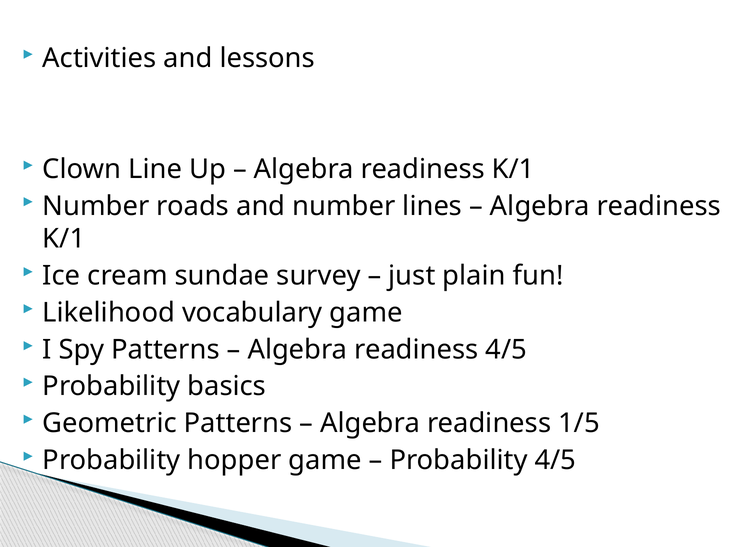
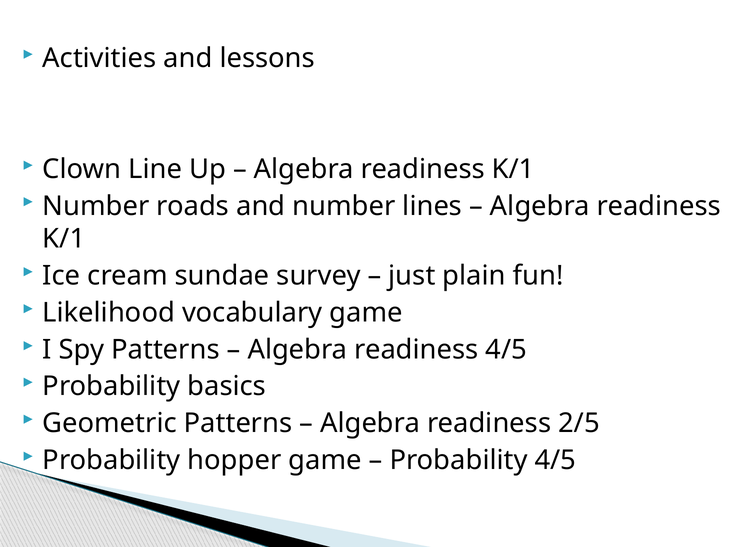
1/5: 1/5 -> 2/5 (579, 424)
